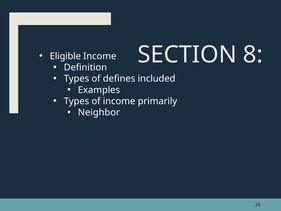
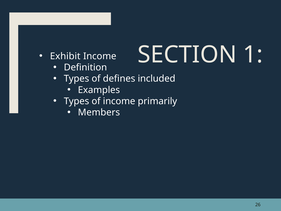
8: 8 -> 1 (253, 55)
Eligible: Eligible -> Exhibit (65, 56)
Neighbor: Neighbor -> Members (99, 112)
